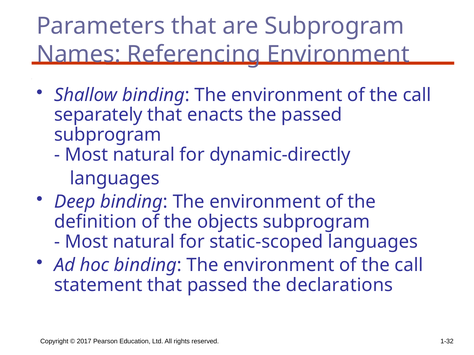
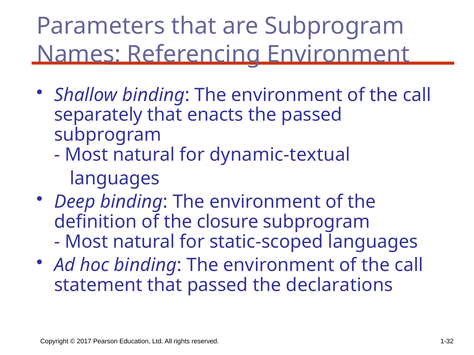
dynamic-directly: dynamic-directly -> dynamic-textual (280, 155)
objects: objects -> closure (228, 222)
